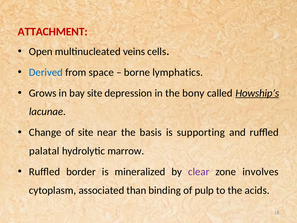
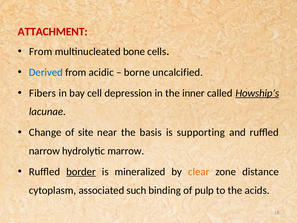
Open: Open -> From (41, 52)
veins: veins -> bone (134, 52)
space: space -> acidic (101, 72)
lymphatics: lymphatics -> uncalcified (178, 72)
Grows: Grows -> Fibers (43, 93)
bay site: site -> cell (95, 93)
bony: bony -> inner (193, 93)
palatal: palatal -> narrow (44, 151)
border underline: none -> present (81, 172)
clear colour: purple -> orange (199, 172)
involves: involves -> distance (261, 172)
than: than -> such (136, 190)
